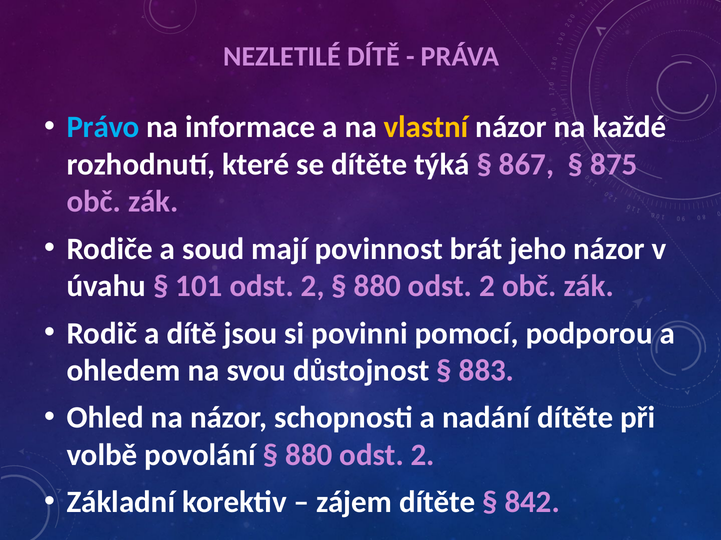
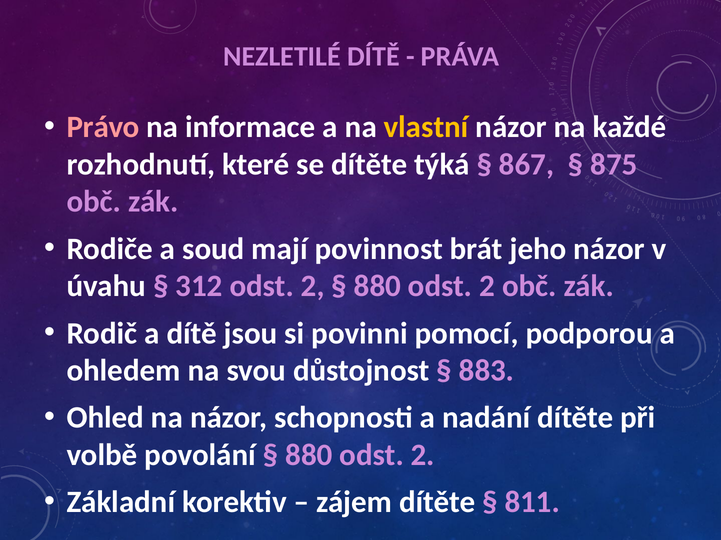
Právo colour: light blue -> pink (103, 127)
101: 101 -> 312 (199, 286)
842: 842 -> 811 (532, 503)
